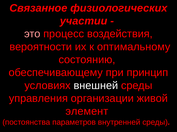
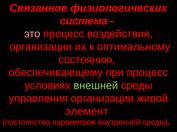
участии: участии -> система (84, 21)
вероятности: вероятности -> организации (41, 47)
при принцип: принцип -> процесс (147, 73)
внешней colour: white -> light green (96, 86)
